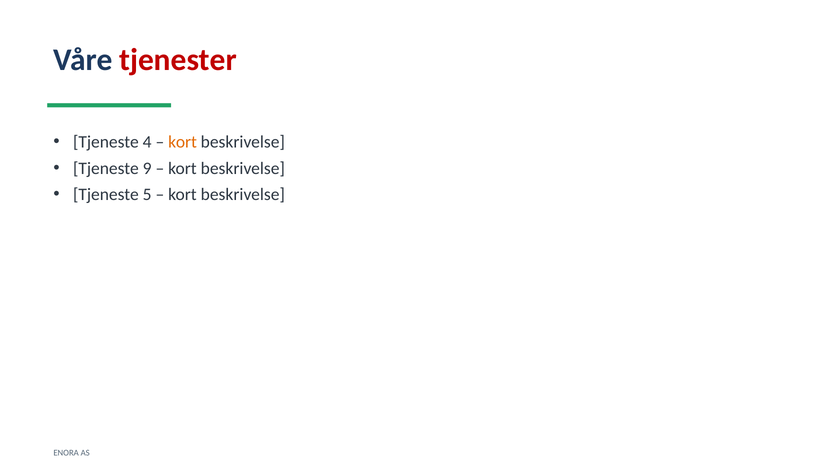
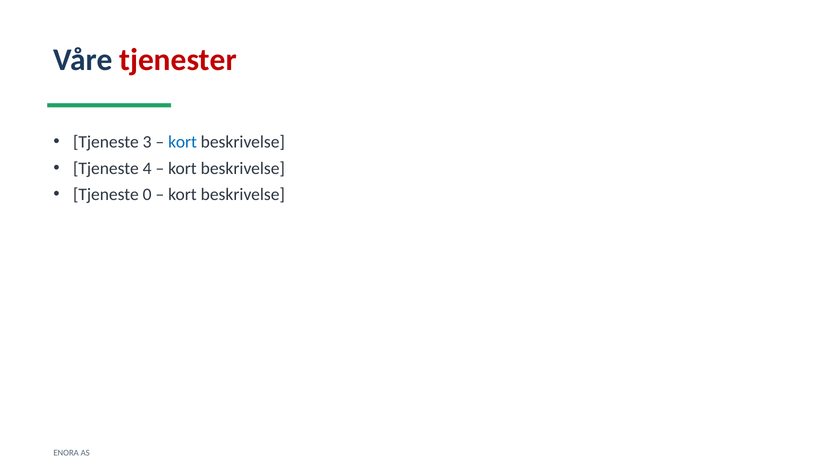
4: 4 -> 3 (147, 142)
kort colour: orange -> blue (183, 142)
9: 9 -> 4 (147, 168)
5: 5 -> 0 (147, 195)
